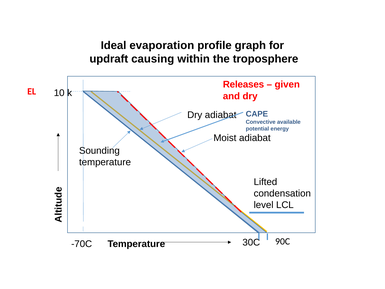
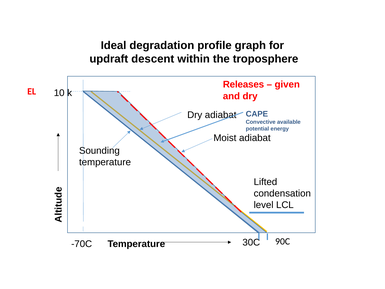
evaporation: evaporation -> degradation (162, 45)
causing: causing -> descent (153, 59)
